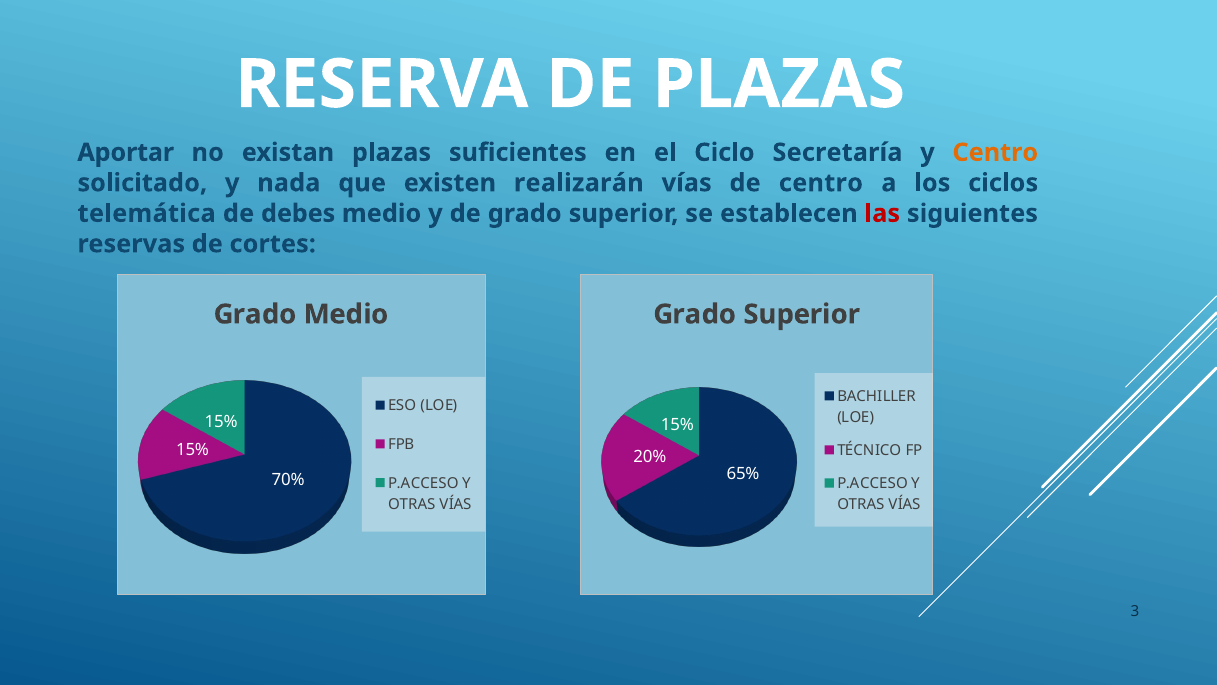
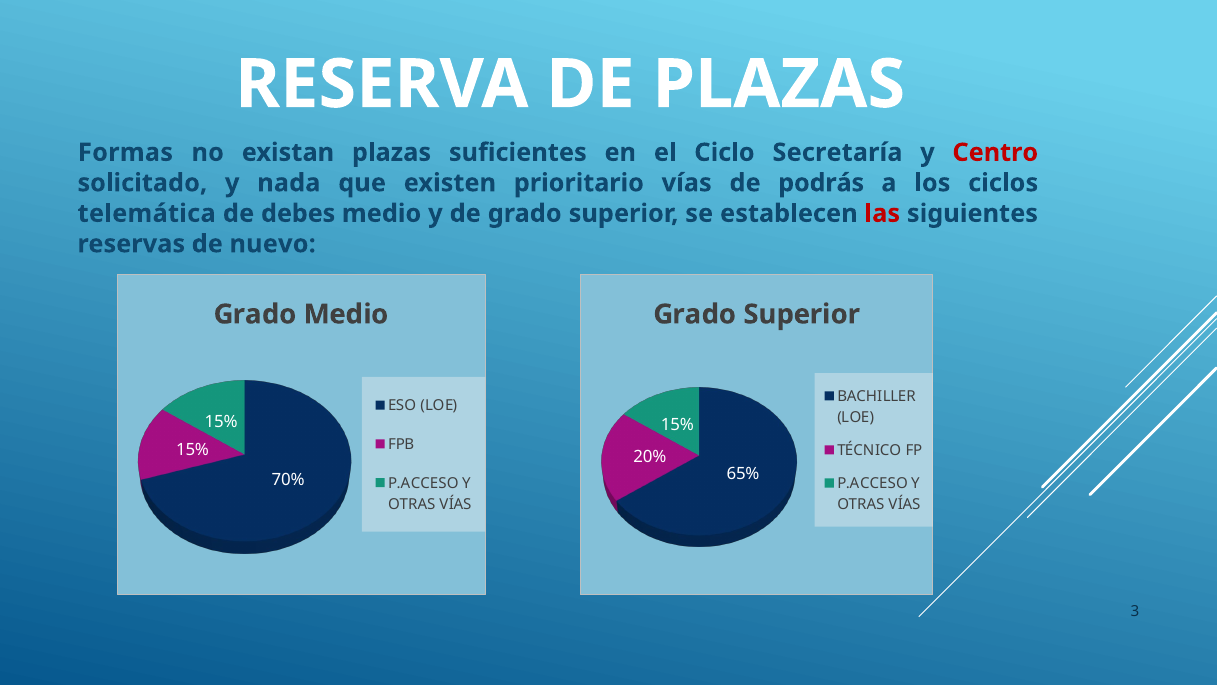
Aportar: Aportar -> Formas (125, 152)
Centro colour: orange -> red (995, 152)
realizarán: realizarán -> prioritario (579, 183)
de centro: centro -> podrás (821, 183)
cortes: cortes -> nuevo (273, 244)
